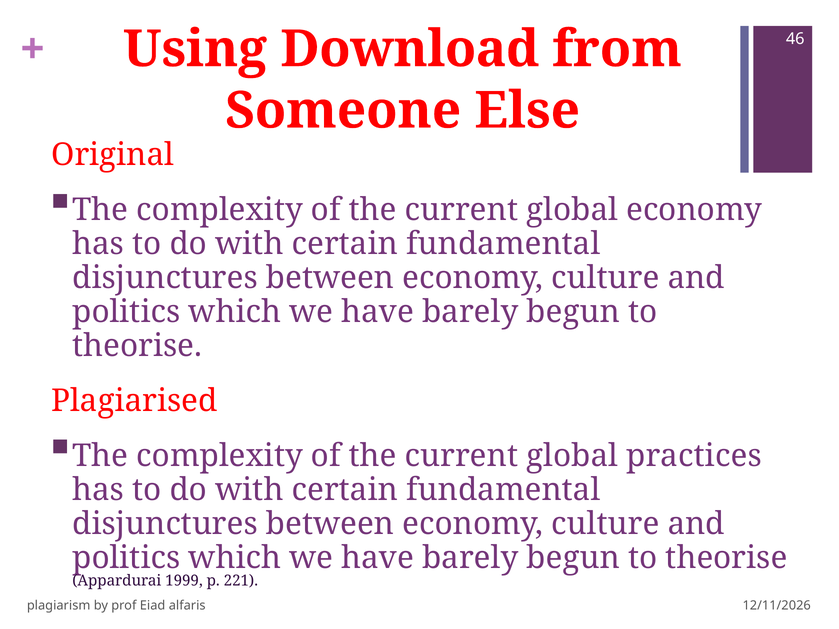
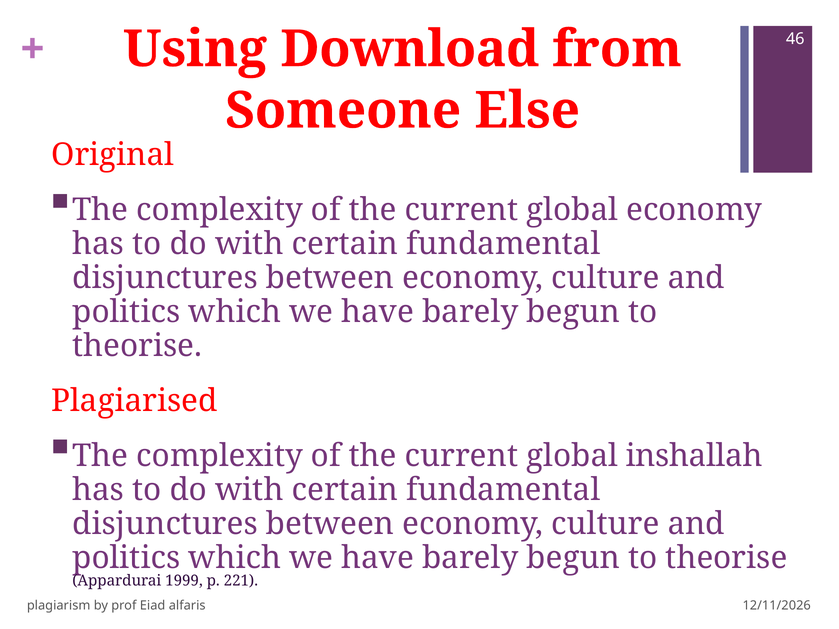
practices: practices -> inshallah (694, 456)
